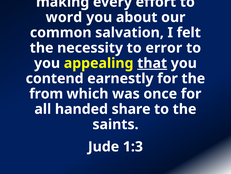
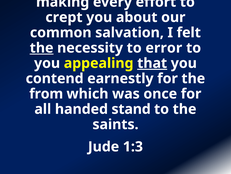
word: word -> crept (64, 17)
the underline: none -> present (42, 48)
share: share -> stand (131, 109)
